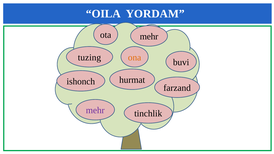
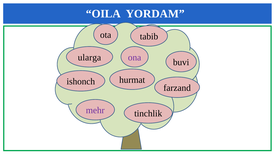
ota mehr: mehr -> tabib (149, 37)
tuzing: tuzing -> ularga (89, 57)
ona colour: orange -> purple (135, 57)
